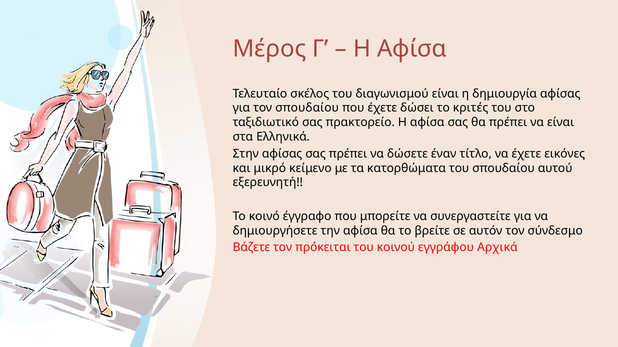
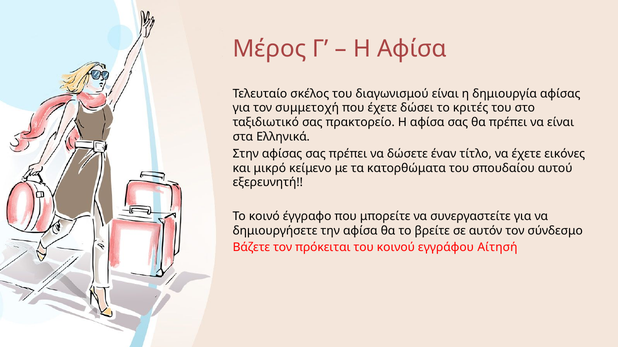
τον σπουδαίου: σπουδαίου -> συμμετοχή (307, 108)
Αρχικά: Αρχικά -> Αίτησή (497, 248)
